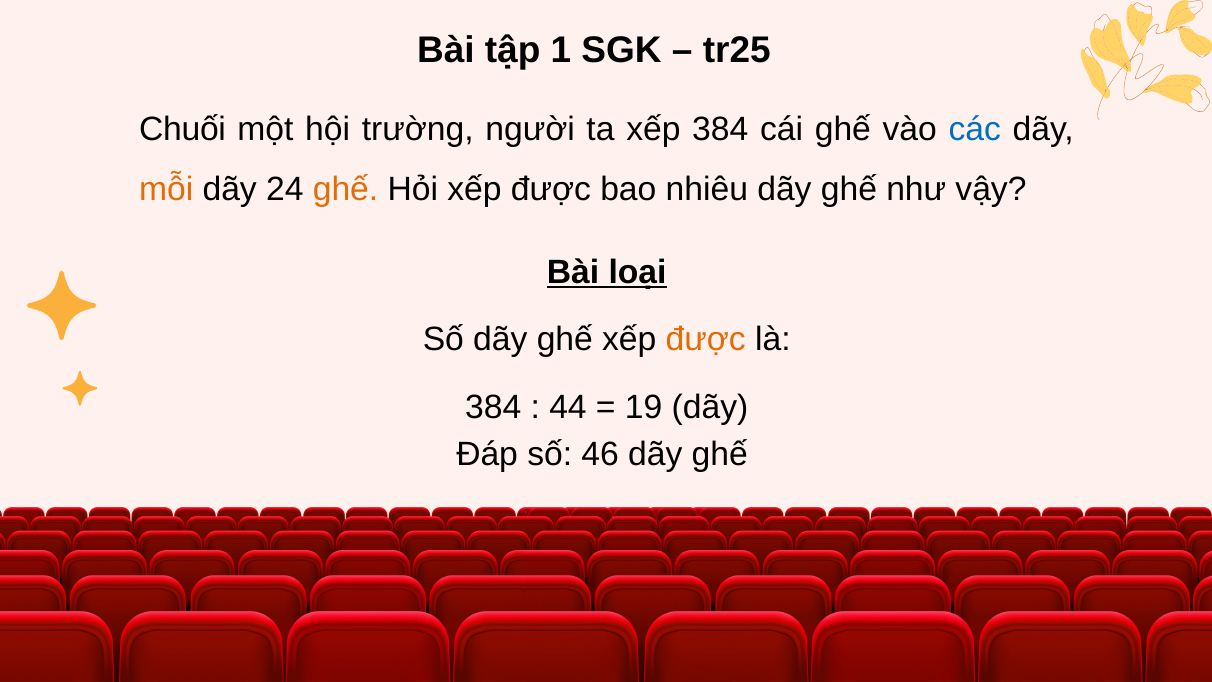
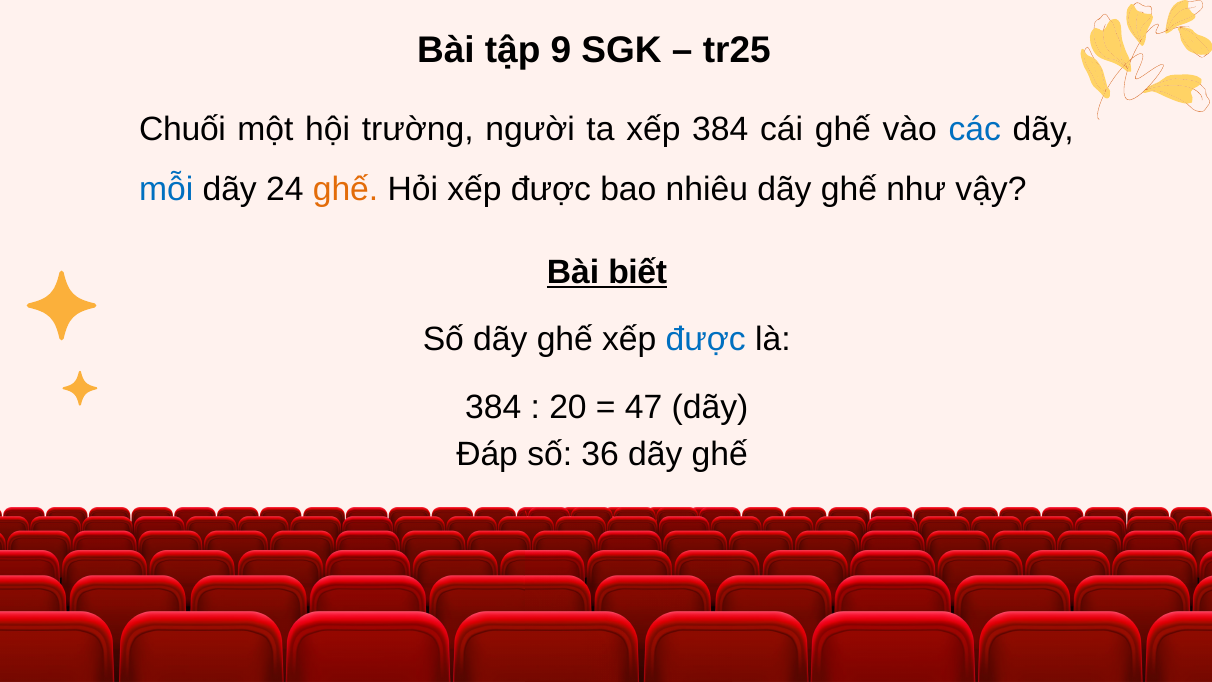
1: 1 -> 9 (561, 50)
mỗi colour: orange -> blue (166, 190)
loại: loại -> biết (638, 272)
được colour: orange -> blue (706, 340)
44: 44 -> 20 (568, 407)
19: 19 -> 47 (644, 407)
46: 46 -> 36 (600, 454)
